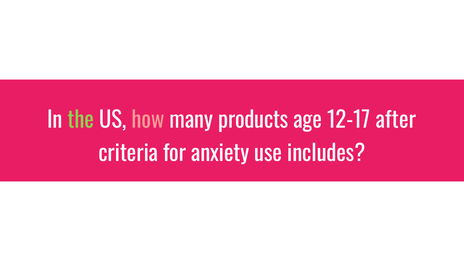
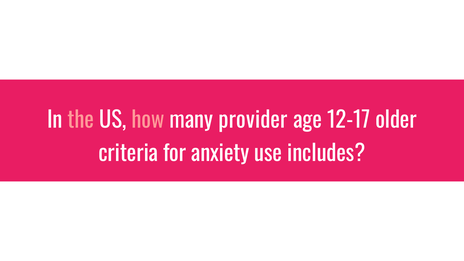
the colour: light green -> pink (81, 120)
products: products -> provider (253, 120)
after: after -> older (396, 120)
